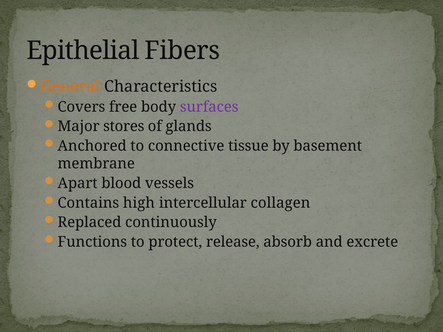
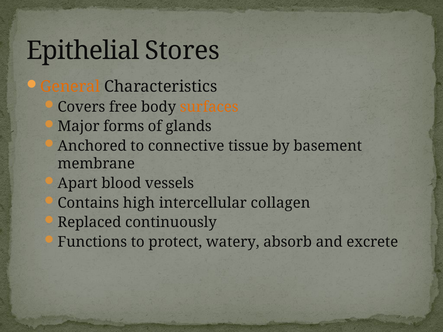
Fibers: Fibers -> Stores (182, 51)
surfaces colour: purple -> orange (209, 107)
stores: stores -> forms (124, 127)
release: release -> watery (233, 242)
